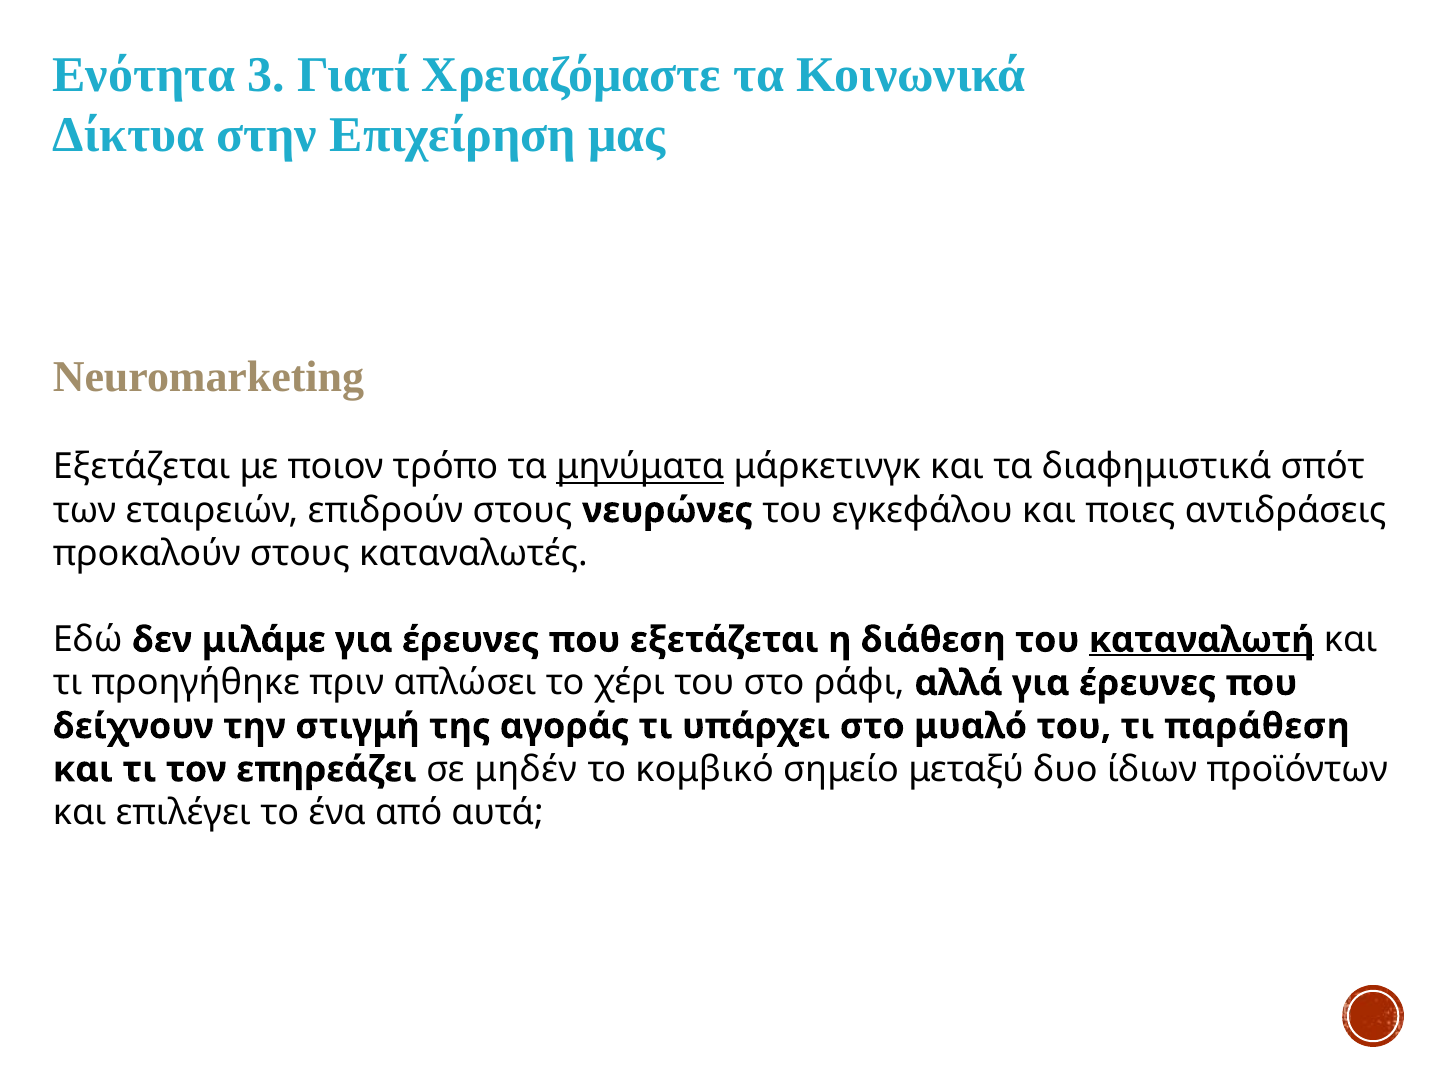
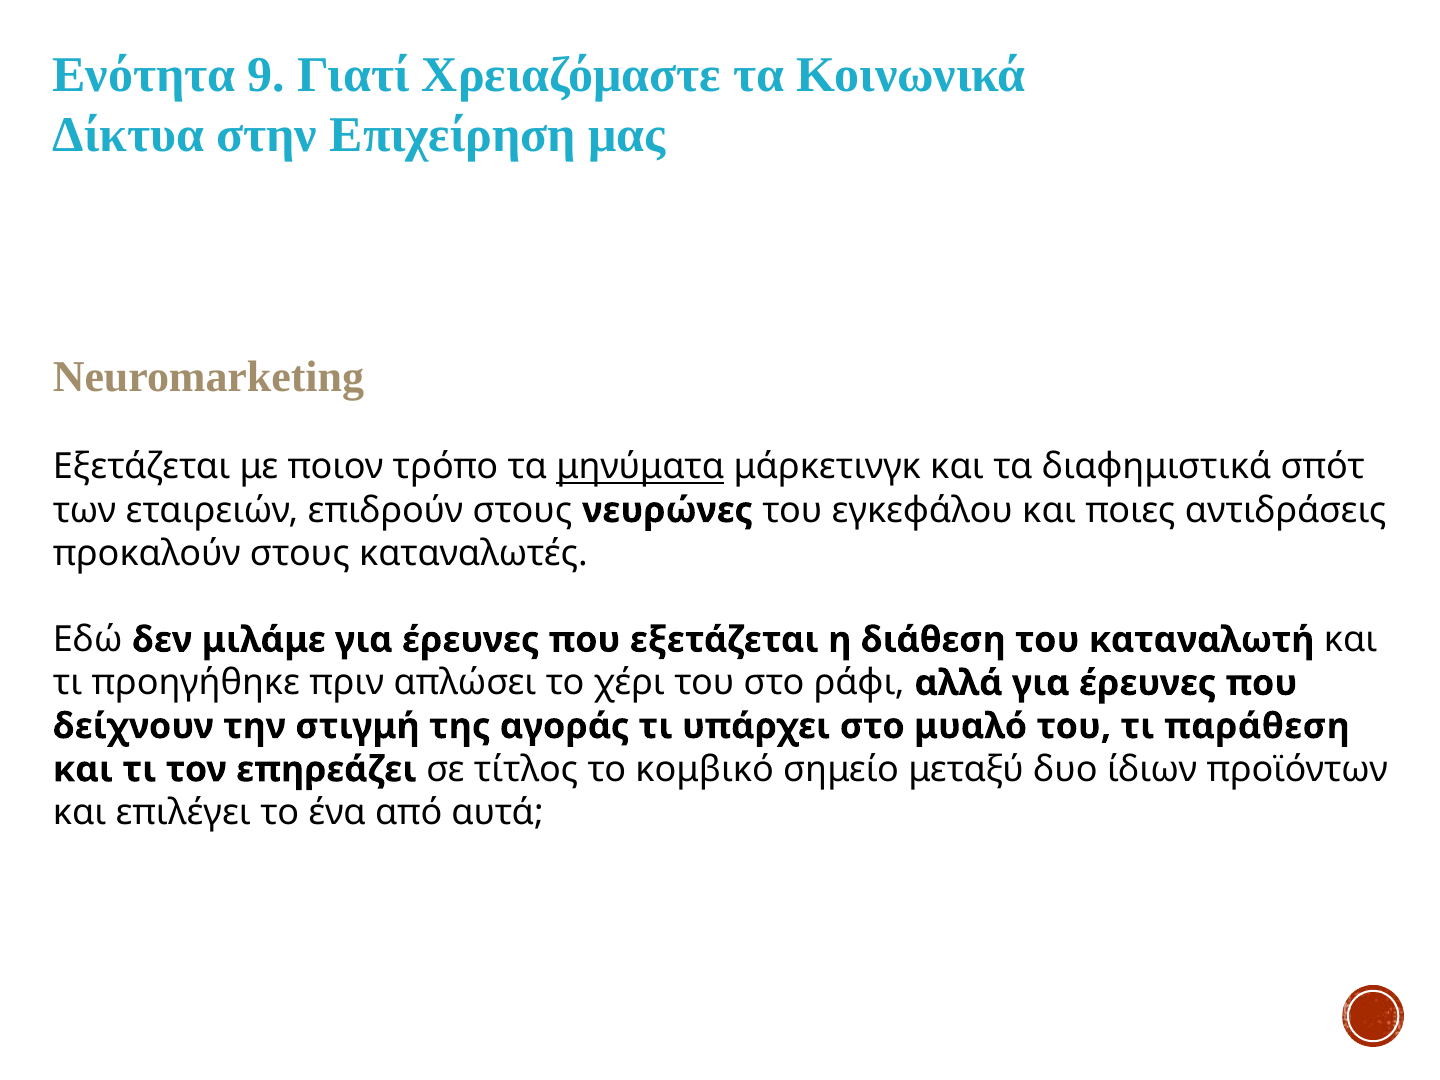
3: 3 -> 9 (267, 75)
καταναλωτή underline: present -> none (1202, 640)
μηδέν: μηδέν -> τίτλος (526, 770)
